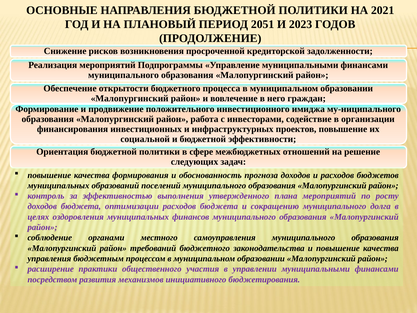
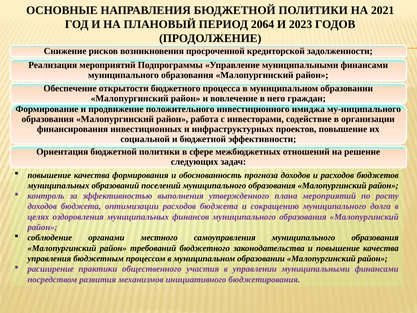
2051: 2051 -> 2064 (263, 24)
